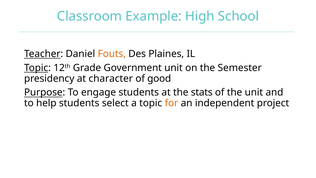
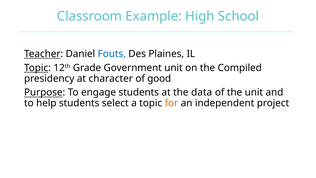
Fouts colour: orange -> blue (112, 54)
Semester: Semester -> Compiled (240, 68)
stats: stats -> data (202, 92)
